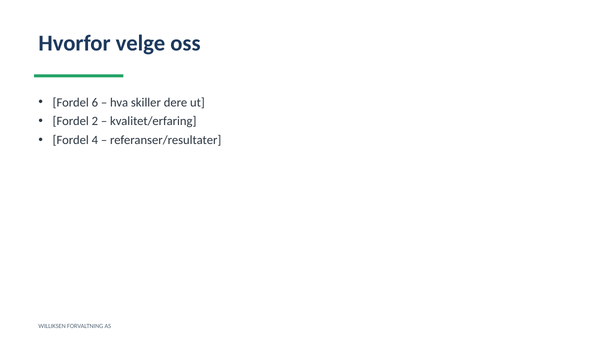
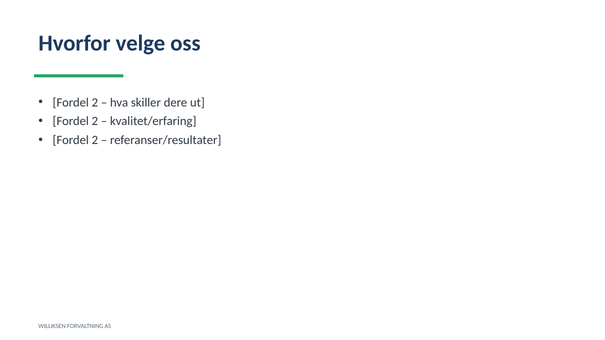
6: 6 -> 2 (95, 102)
4: 4 -> 2 (95, 140)
